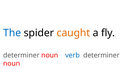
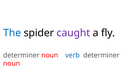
caught colour: orange -> purple (73, 33)
